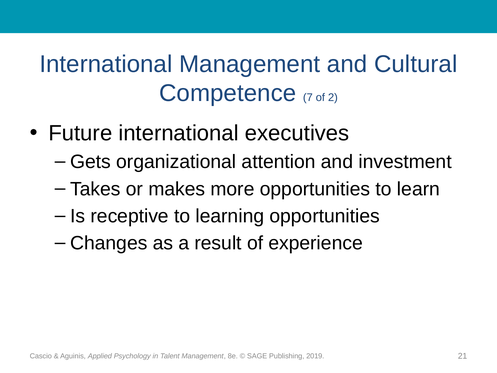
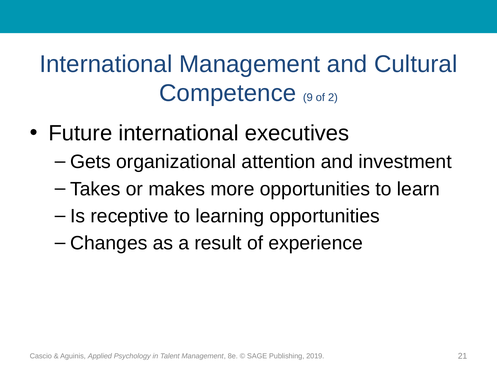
7: 7 -> 9 (308, 98)
